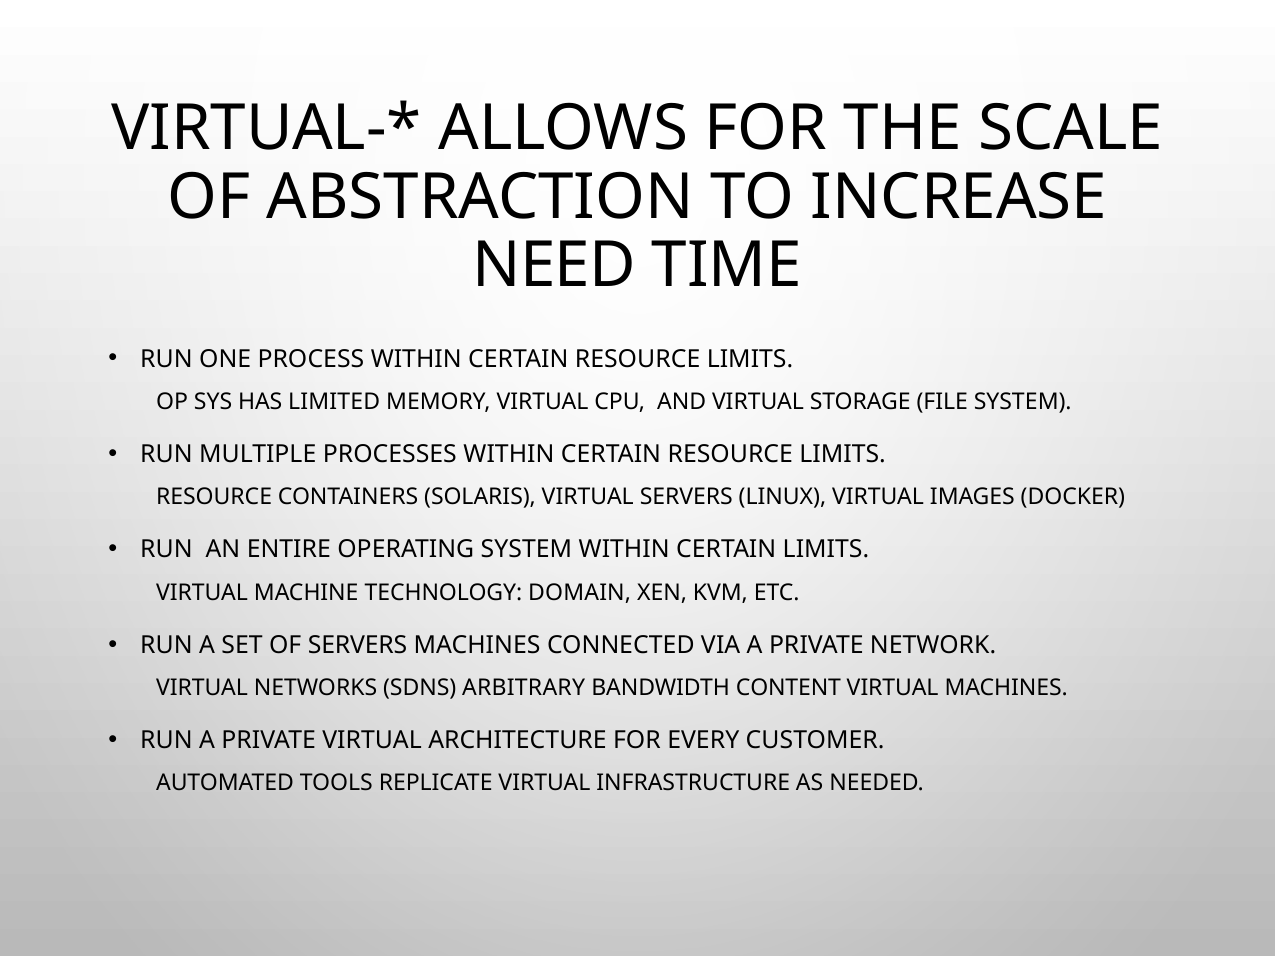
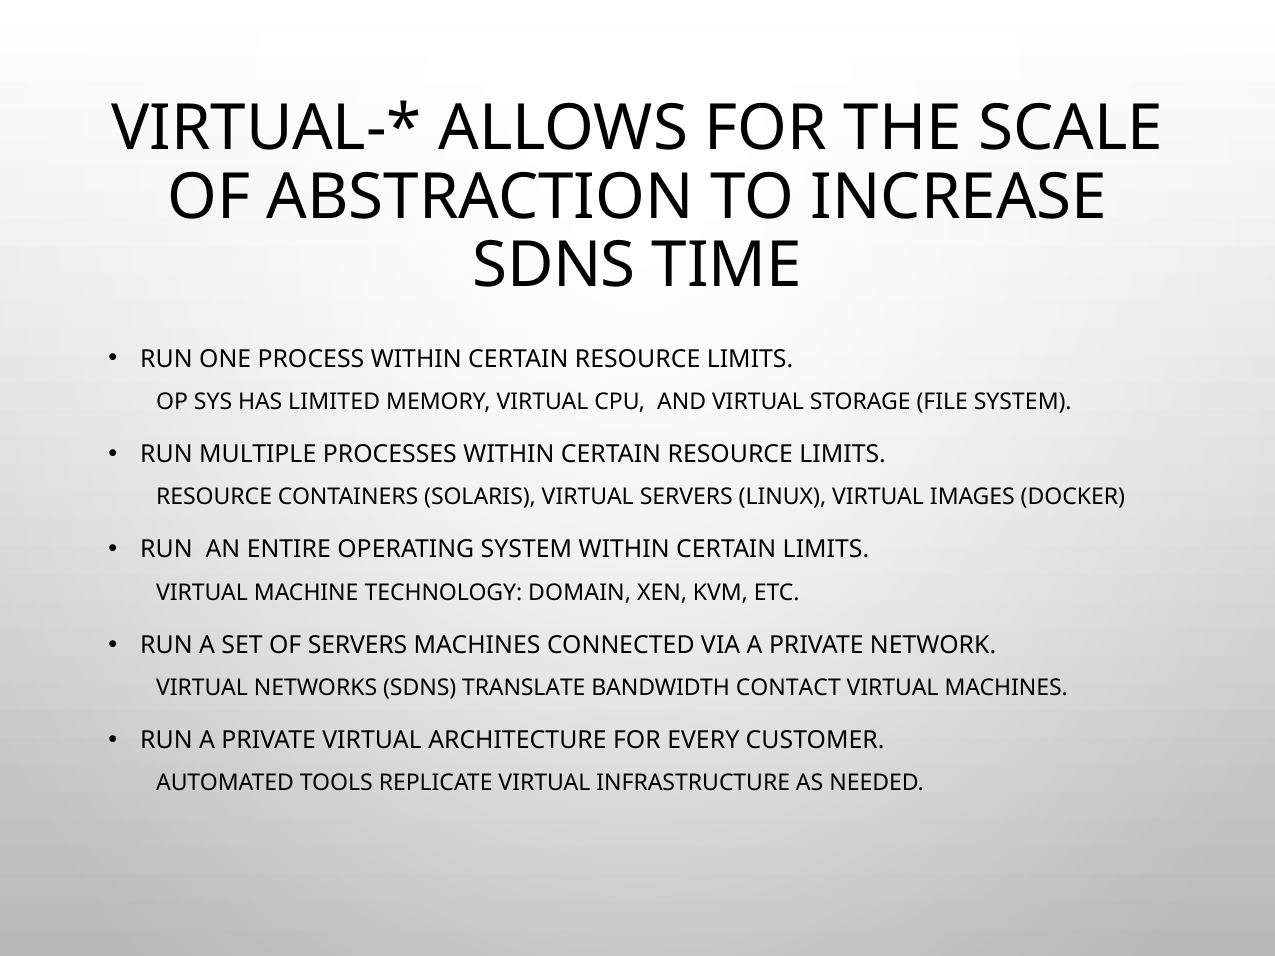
NEED: NEED -> SDNS (554, 266)
ARBITRARY: ARBITRARY -> TRANSLATE (524, 688)
CONTENT: CONTENT -> CONTACT (788, 688)
